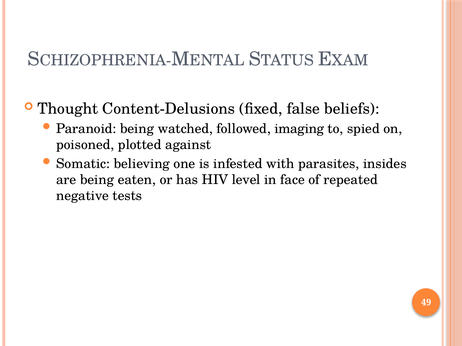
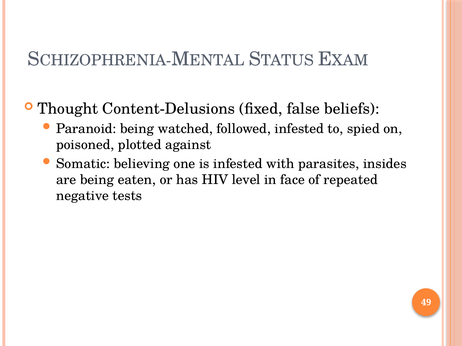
followed imaging: imaging -> infested (299, 129)
